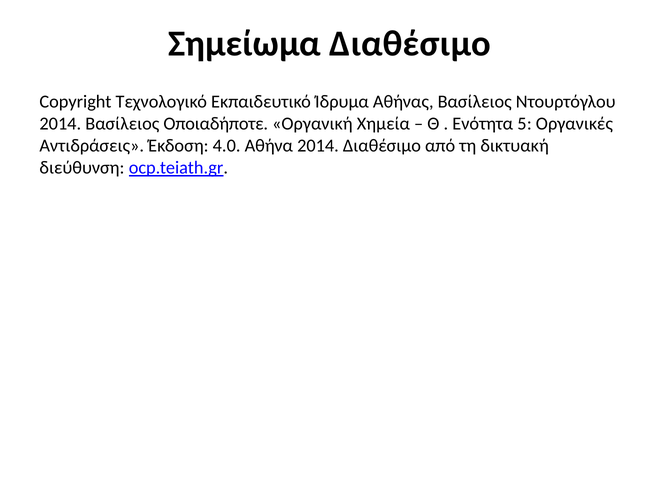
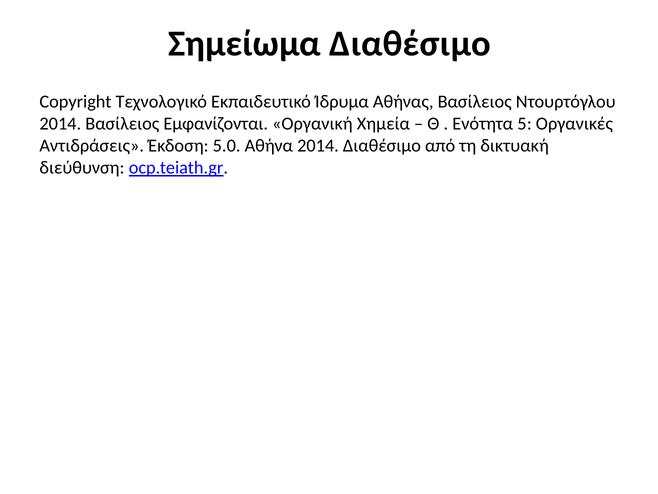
Οποιαδήποτε: Οποιαδήποτε -> Εμφανίζονται (216, 124)
4.0: 4.0 -> 5.0 (227, 146)
